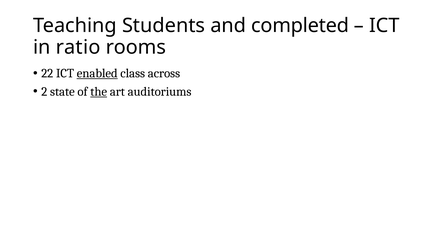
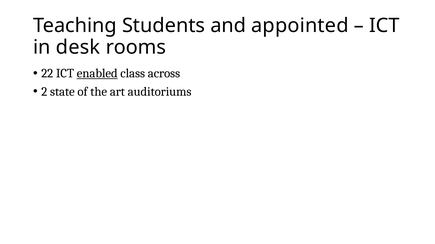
completed: completed -> appointed (300, 26)
ratio: ratio -> desk (78, 47)
the underline: present -> none (99, 92)
